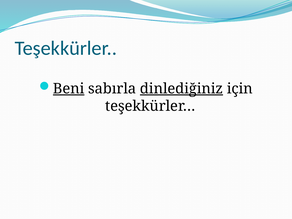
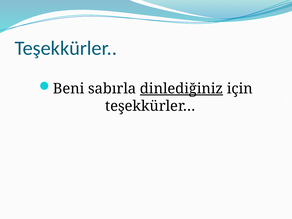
Beni underline: present -> none (69, 89)
